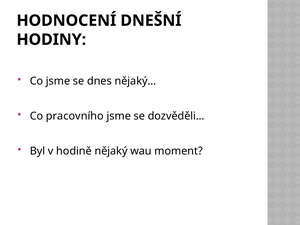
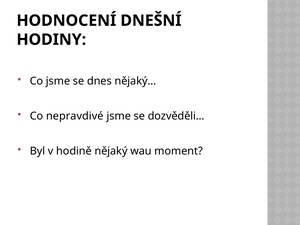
pracovního: pracovního -> nepravdivé (75, 116)
